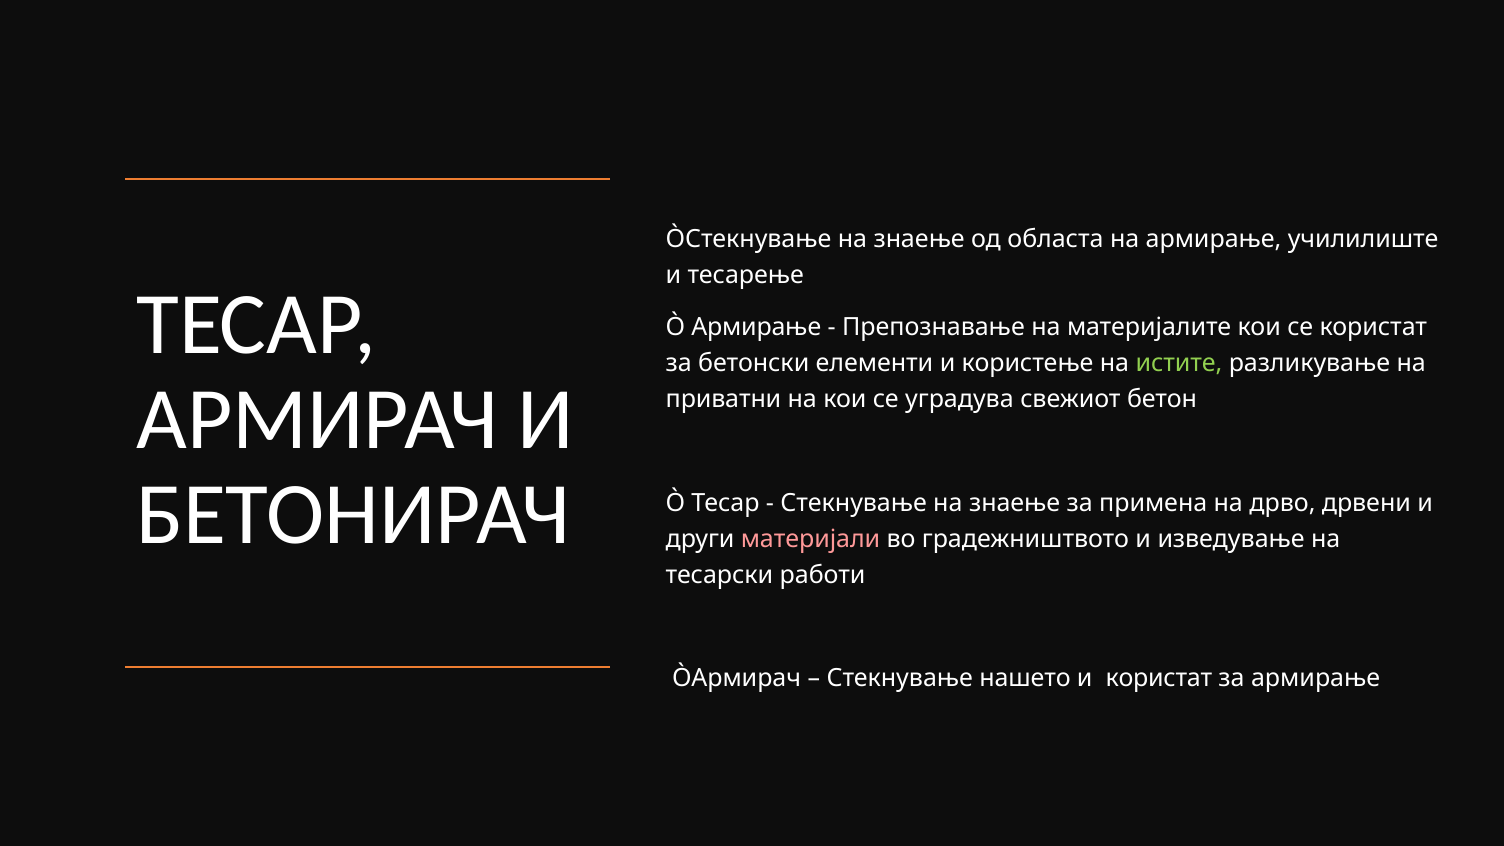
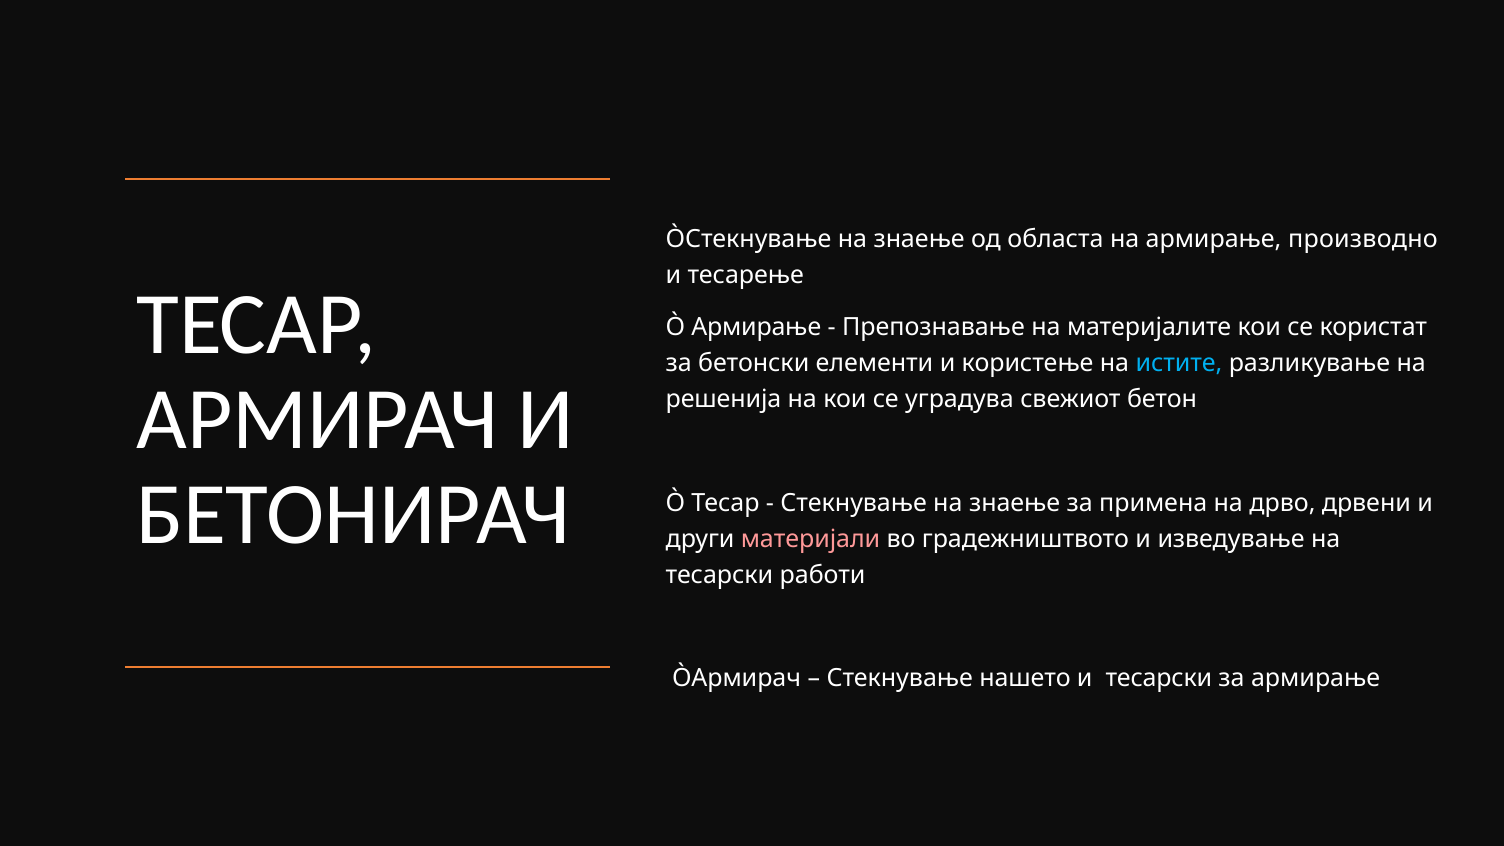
училилиште: училилиште -> производно (1363, 240)
истите colour: light green -> light blue (1179, 363)
приватни: приватни -> решенија (724, 399)
и користат: користат -> тесарски (1159, 679)
